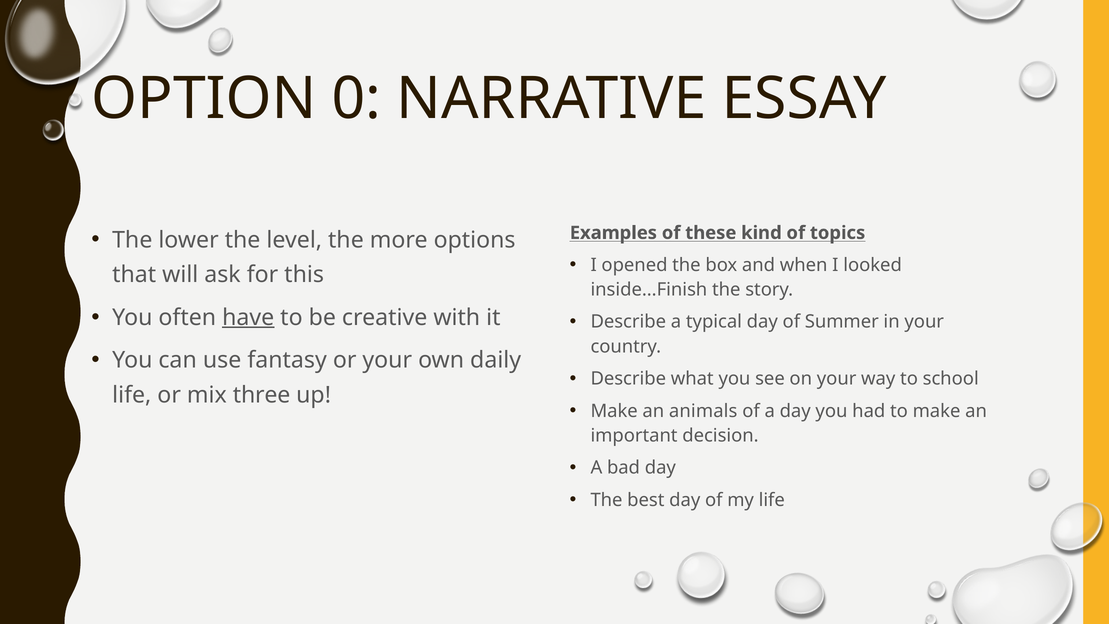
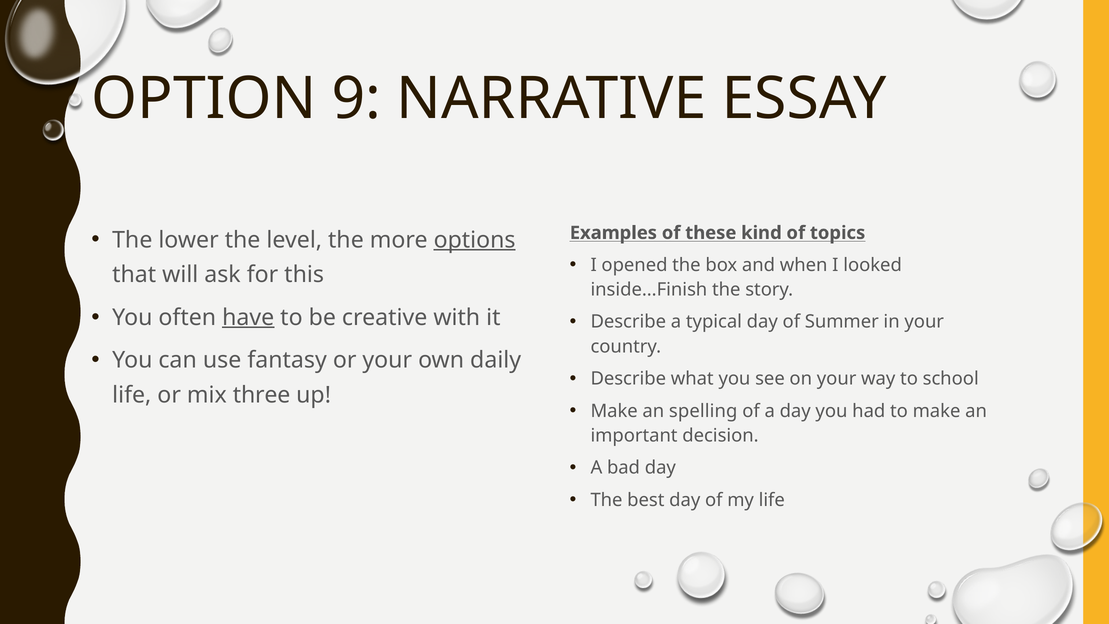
0: 0 -> 9 (356, 99)
options underline: none -> present (475, 240)
animals: animals -> spelling (703, 411)
